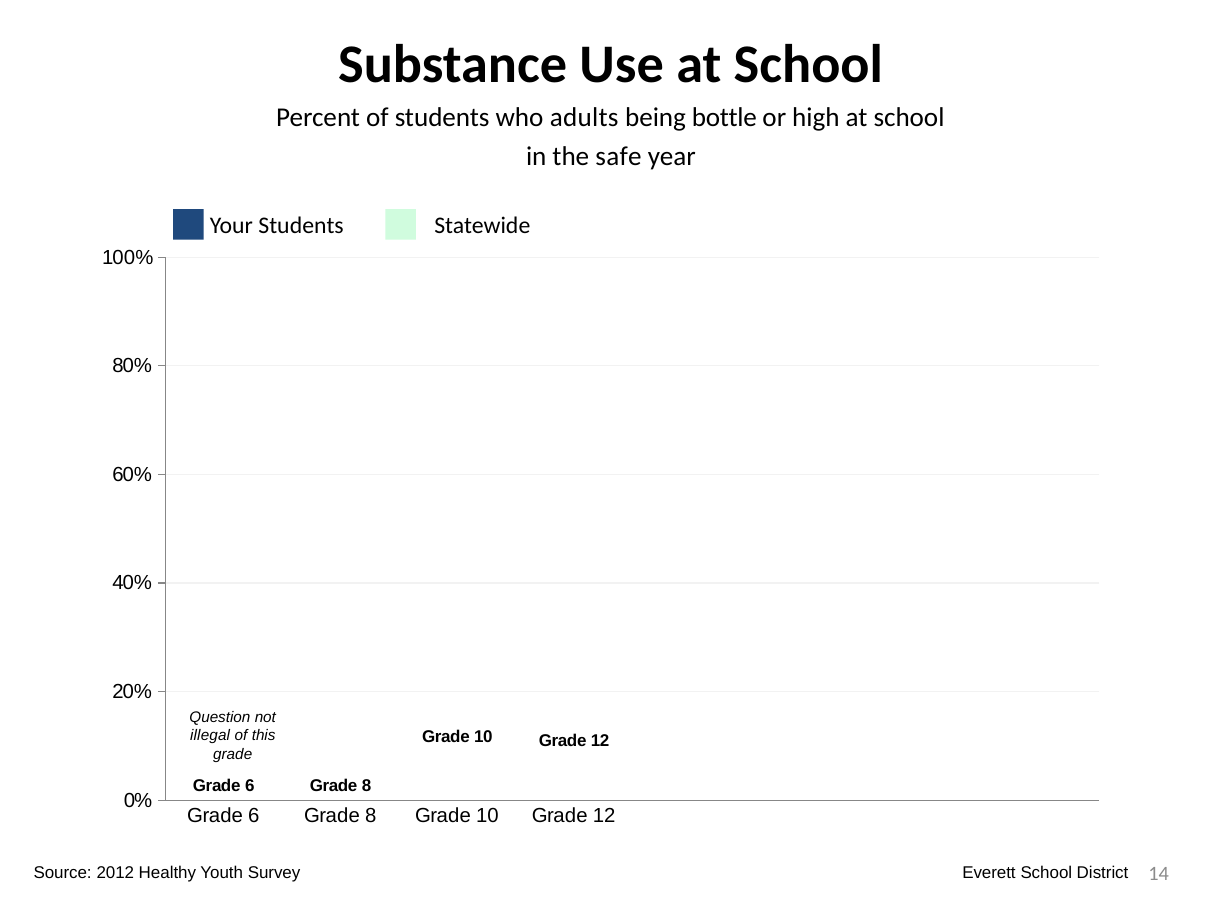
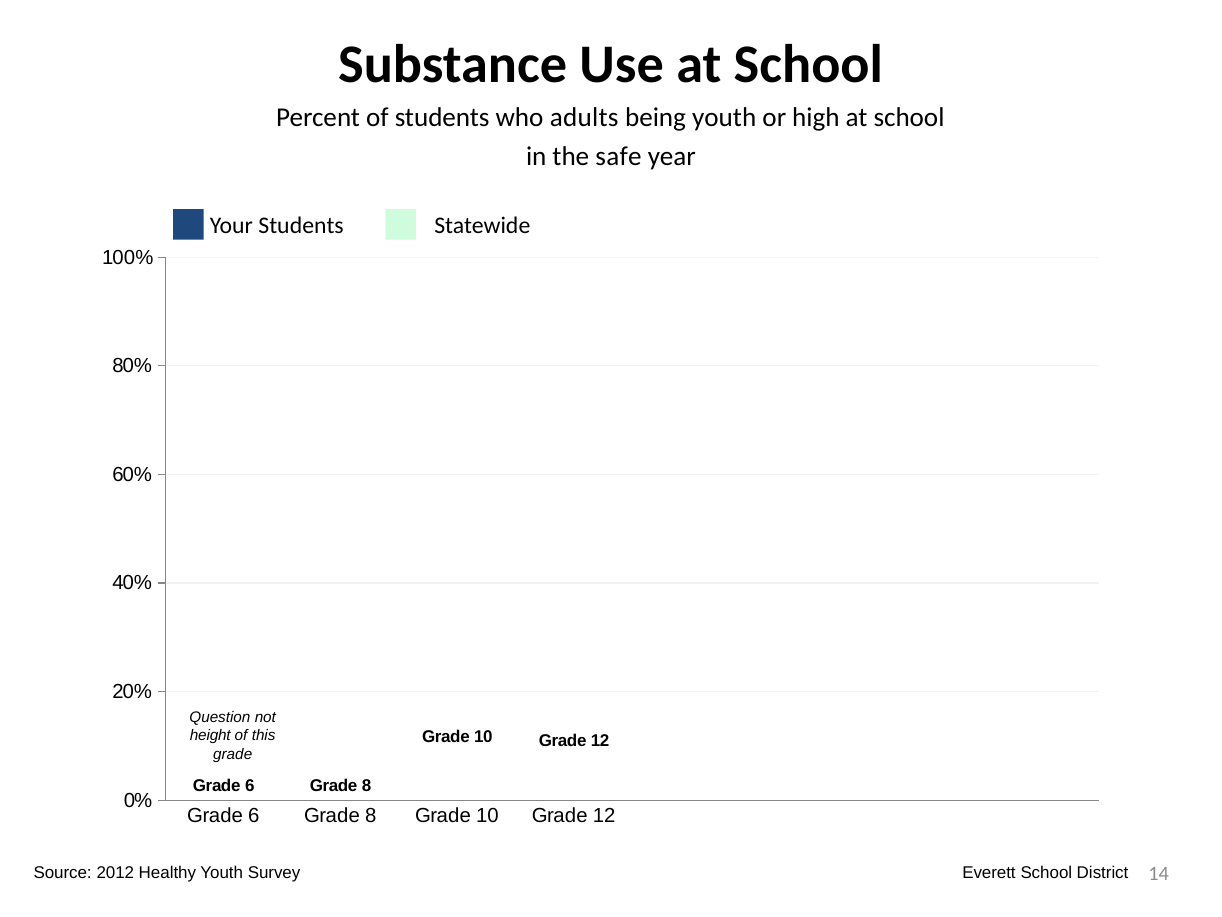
being bottle: bottle -> youth (724, 117)
illegal: illegal -> height (210, 735)
